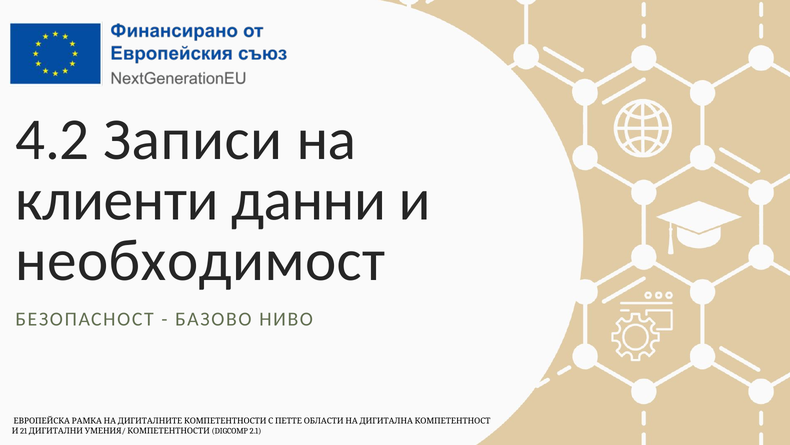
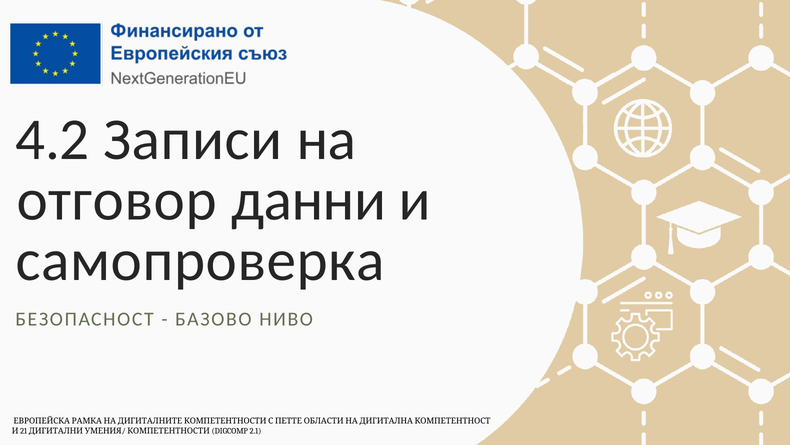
клиенти: клиенти -> отговор (117, 200)
необходимост: необходимост -> самопроверка (200, 260)
